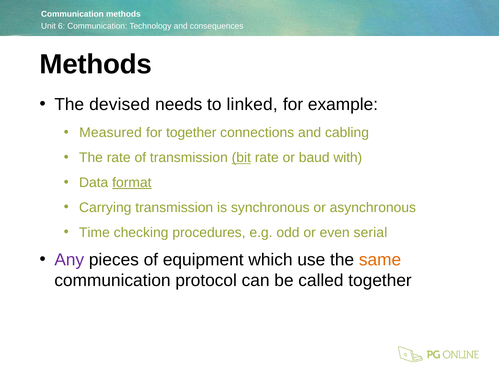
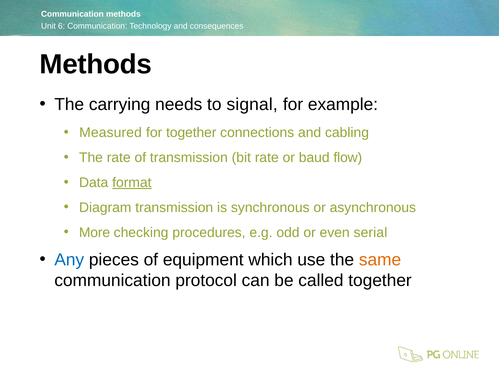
devised: devised -> carrying (120, 105)
linked: linked -> signal (252, 105)
bit underline: present -> none (241, 158)
with: with -> flow (348, 158)
Carrying: Carrying -> Diagram (105, 208)
Time: Time -> More (95, 233)
Any colour: purple -> blue (69, 260)
